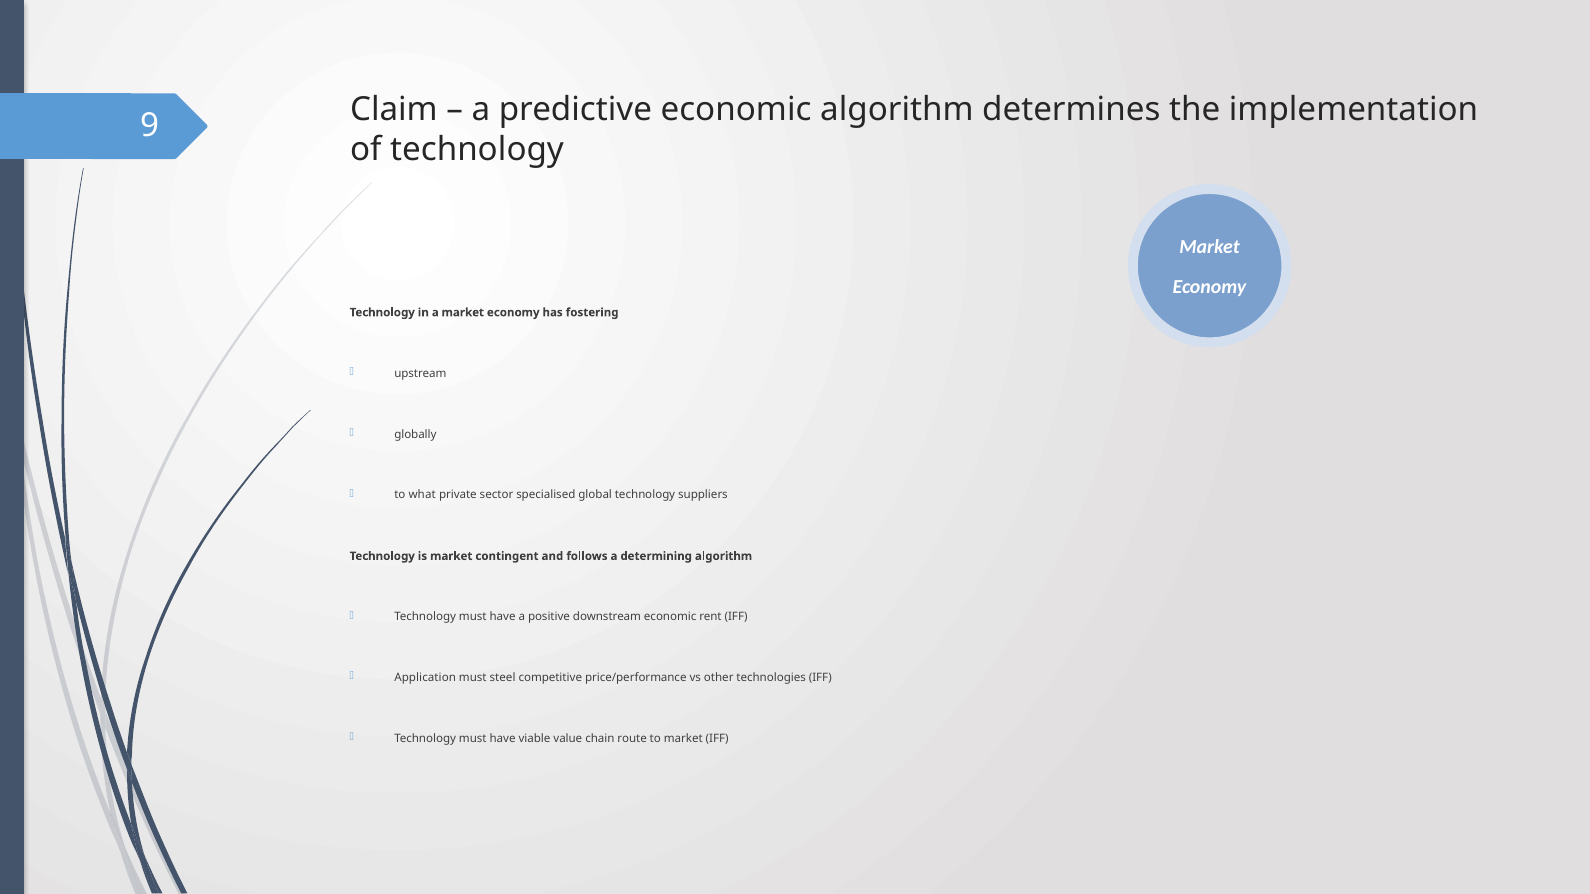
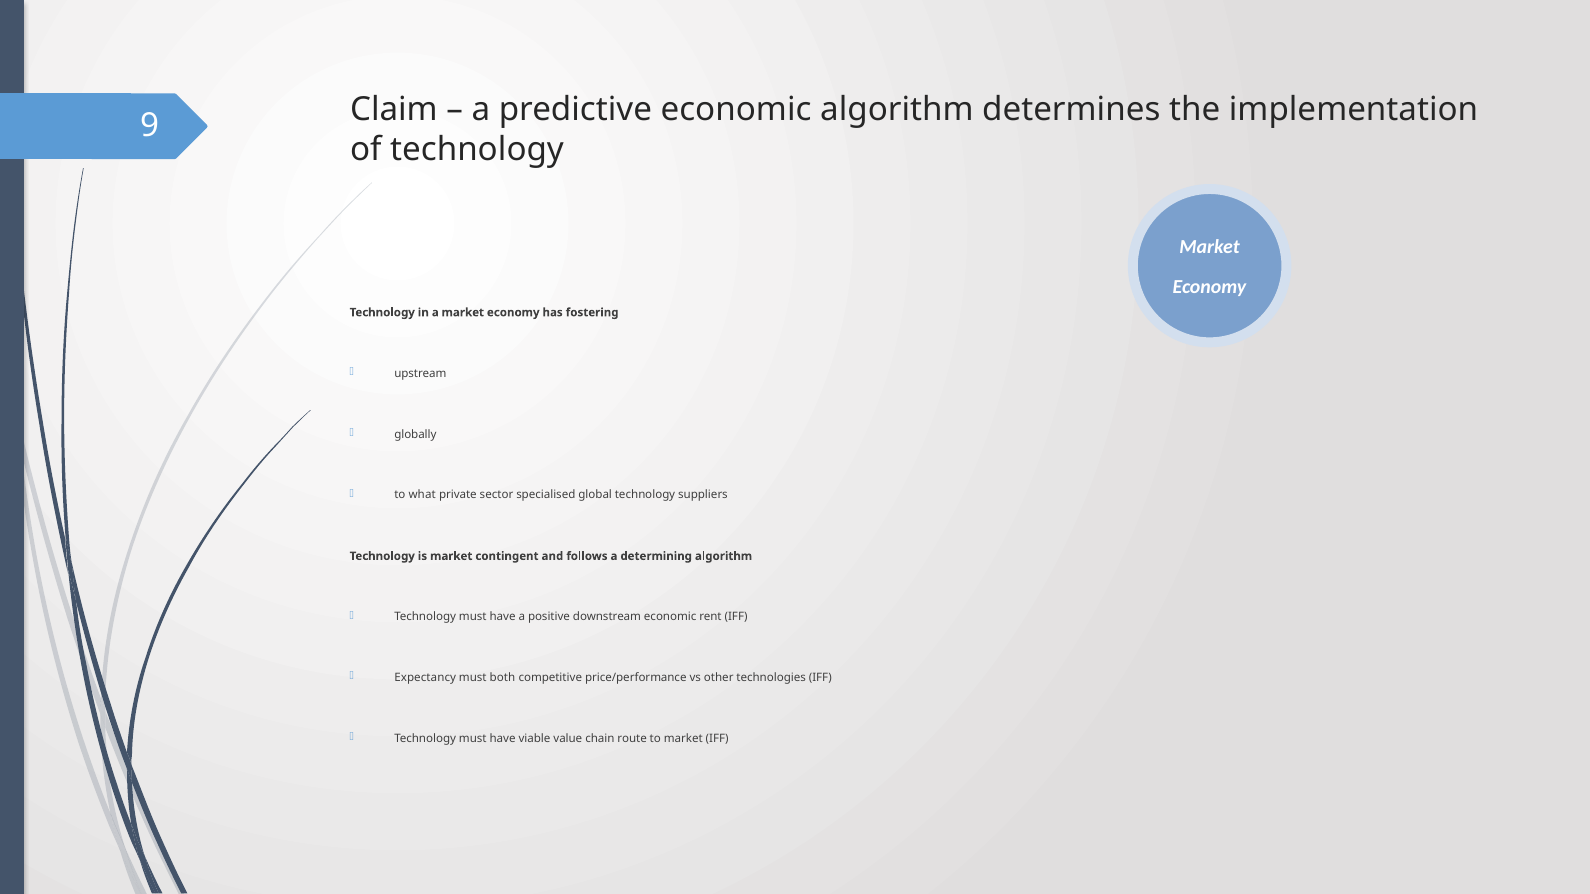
Application: Application -> Expectancy (425, 678)
steel: steel -> both (502, 678)
